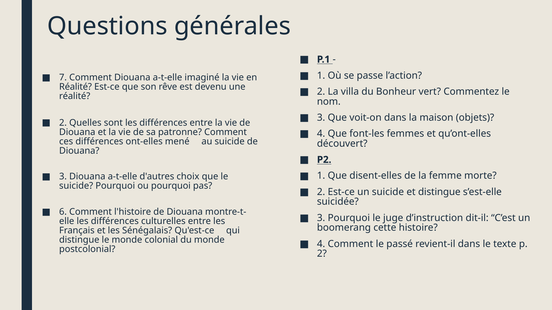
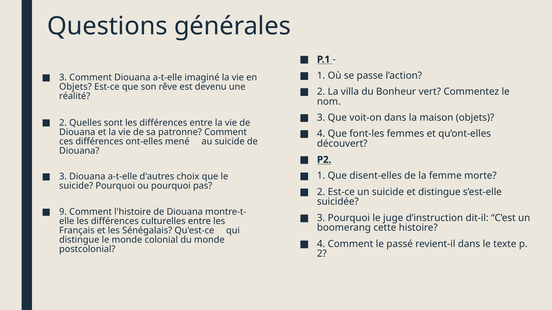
7: 7 -> 3 (63, 78)
Réalité: Réalité -> Objets (75, 87)
6: 6 -> 9 (63, 212)
